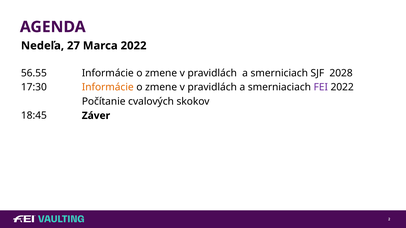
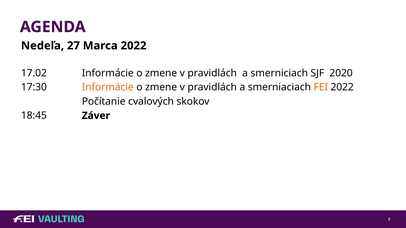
56.55: 56.55 -> 17.02 (34, 73)
2028: 2028 -> 2020 (341, 73)
FEI colour: purple -> orange (321, 87)
